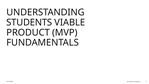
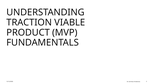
STUDENTS: STUDENTS -> TRACTION (29, 22)
